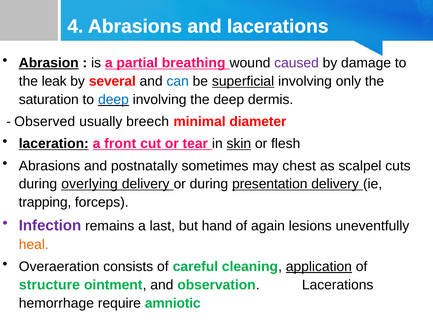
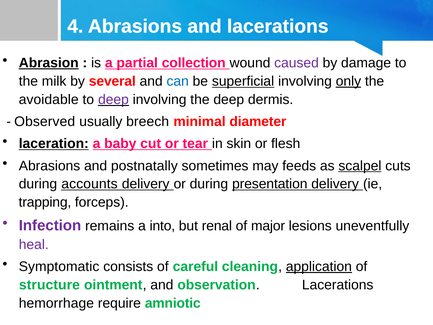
breathing: breathing -> collection (194, 63)
leak: leak -> milk (54, 81)
only underline: none -> present (348, 81)
saturation: saturation -> avoidable (49, 99)
deep colour: blue -> purple (113, 99)
front: front -> baby (120, 144)
skin underline: present -> none (239, 144)
chest: chest -> feeds (299, 166)
scalpel underline: none -> present (360, 166)
overlying: overlying -> accounts (90, 184)
last: last -> into (162, 226)
hand: hand -> renal (217, 226)
again: again -> major (268, 226)
heal colour: orange -> purple (34, 244)
Overaeration: Overaeration -> Symptomatic (59, 266)
